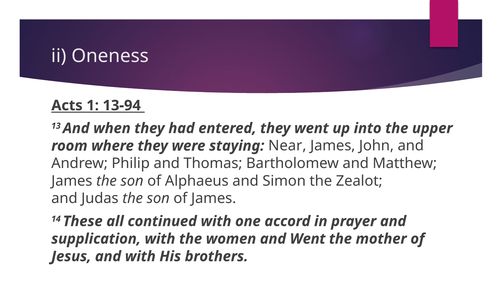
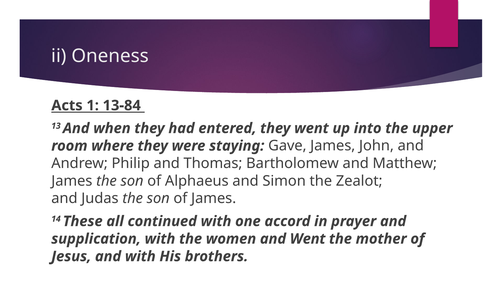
13-94: 13-94 -> 13-84 (122, 106)
Near: Near -> Gave (287, 146)
